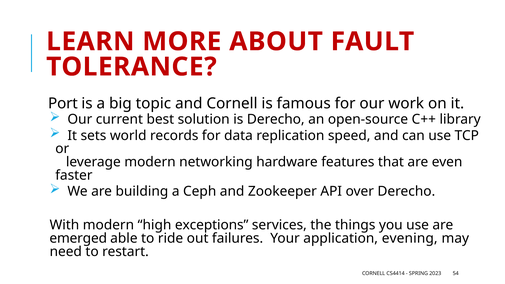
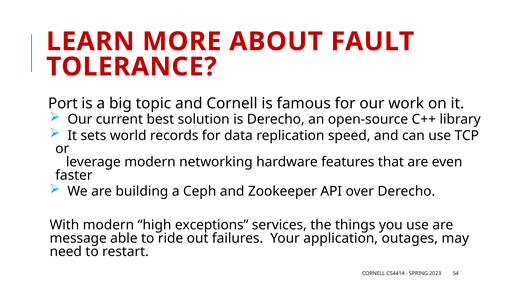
emerged: emerged -> message (78, 238)
evening: evening -> outages (410, 238)
